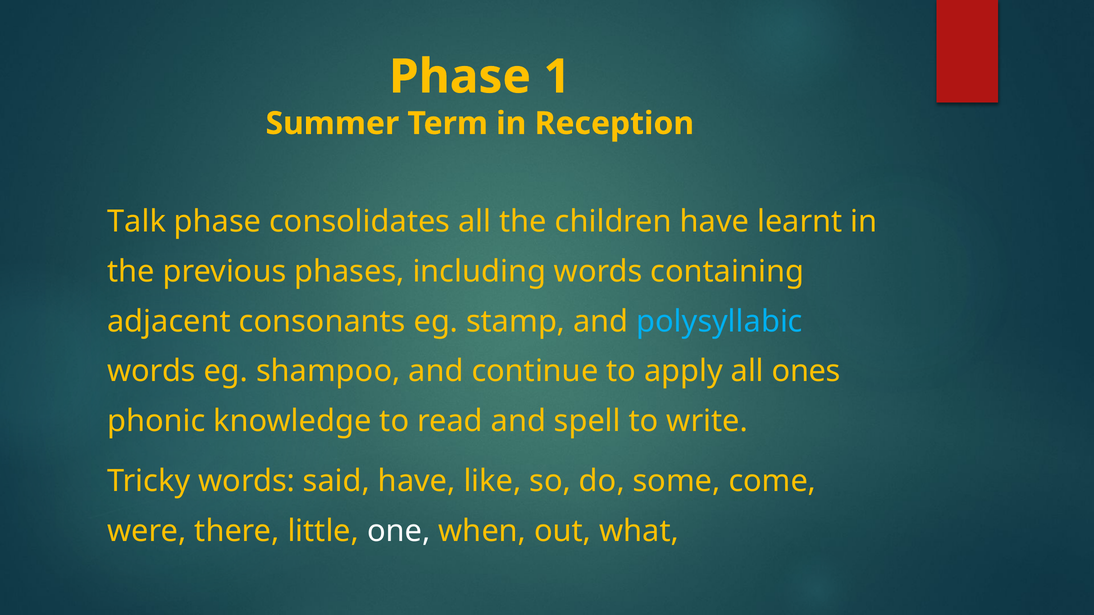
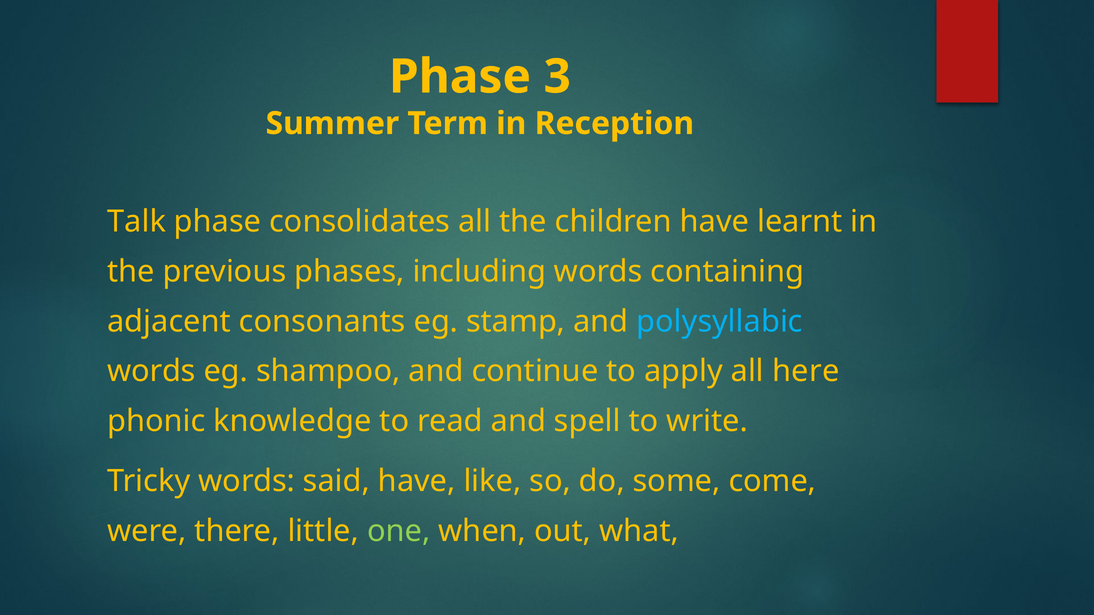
1: 1 -> 3 (557, 77)
ones: ones -> here (806, 371)
one colour: white -> light green (399, 531)
